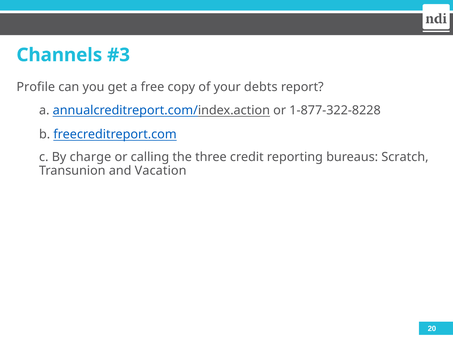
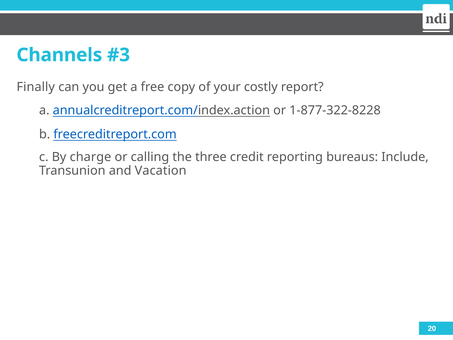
Profile: Profile -> Finally (36, 87)
debts: debts -> costly (261, 87)
Scratch: Scratch -> Include (405, 157)
